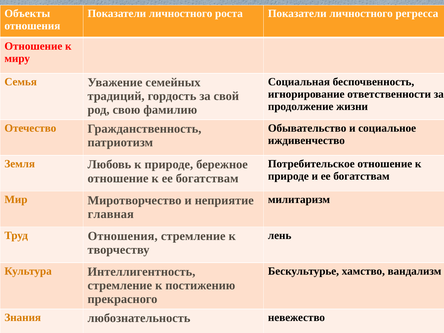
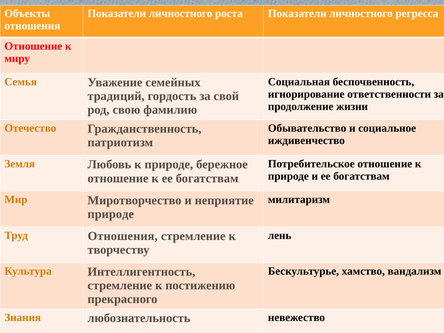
главная: главная -> природе (111, 214)
